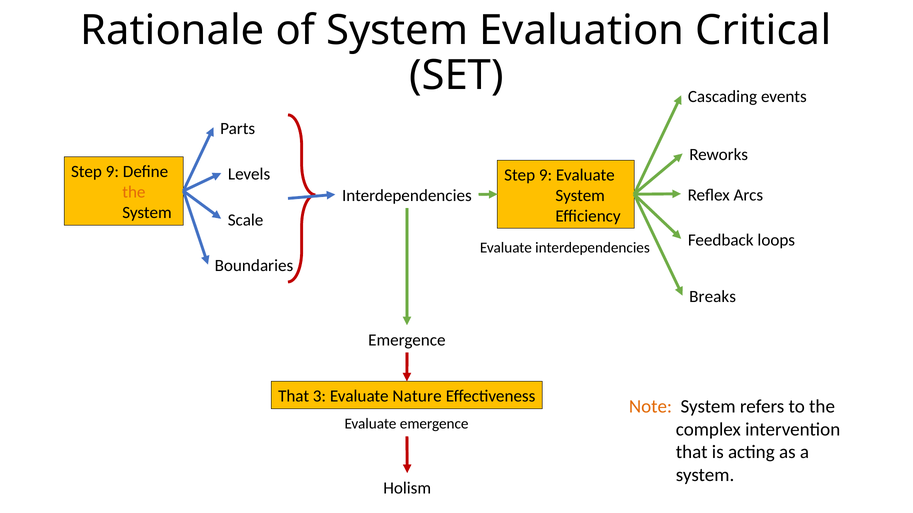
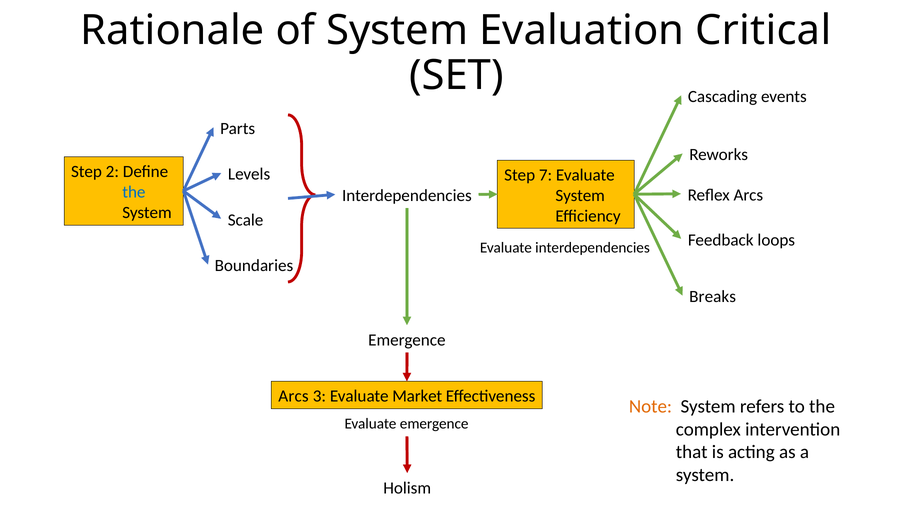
9: 9 -> 2 (112, 172)
9: 9 -> 7 (546, 175)
the colour: orange -> blue (134, 192)
That: That -> Arcs (293, 397)
Nature: Nature -> Market (417, 397)
